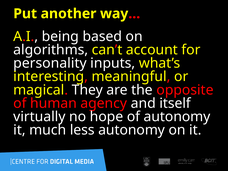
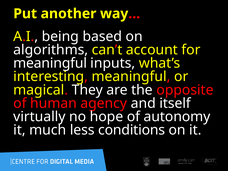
personality: personality -> meaningful (50, 63)
less autonomy: autonomy -> conditions (132, 130)
